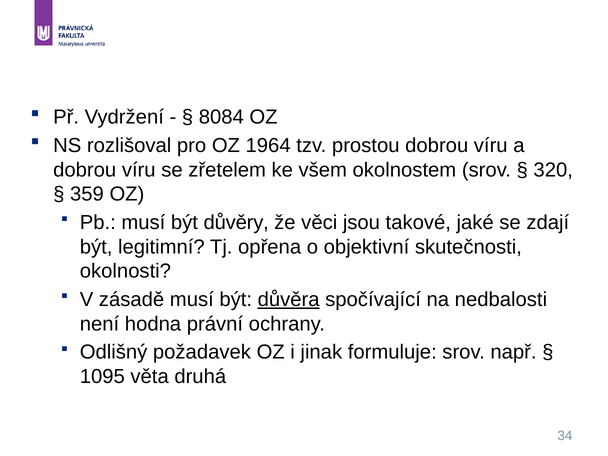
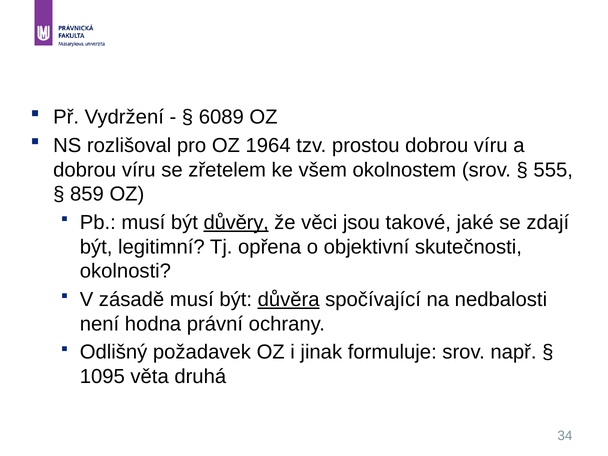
8084: 8084 -> 6089 (221, 117)
320: 320 -> 555 (553, 170)
359: 359 -> 859 (87, 194)
důvěry underline: none -> present (236, 223)
